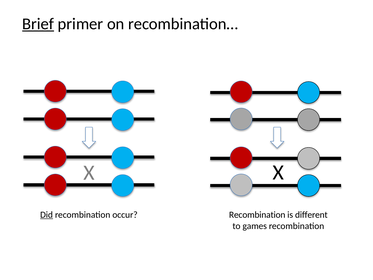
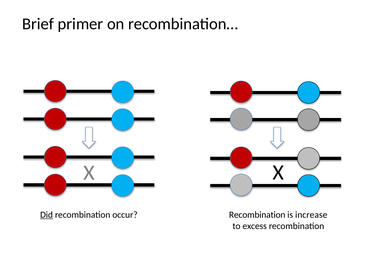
Brief underline: present -> none (38, 24)
different: different -> increase (311, 215)
games: games -> excess (255, 226)
